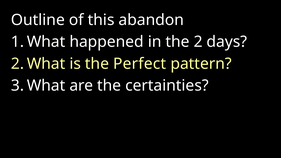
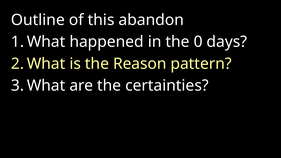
2: 2 -> 0 (198, 42)
Perfect: Perfect -> Reason (140, 64)
